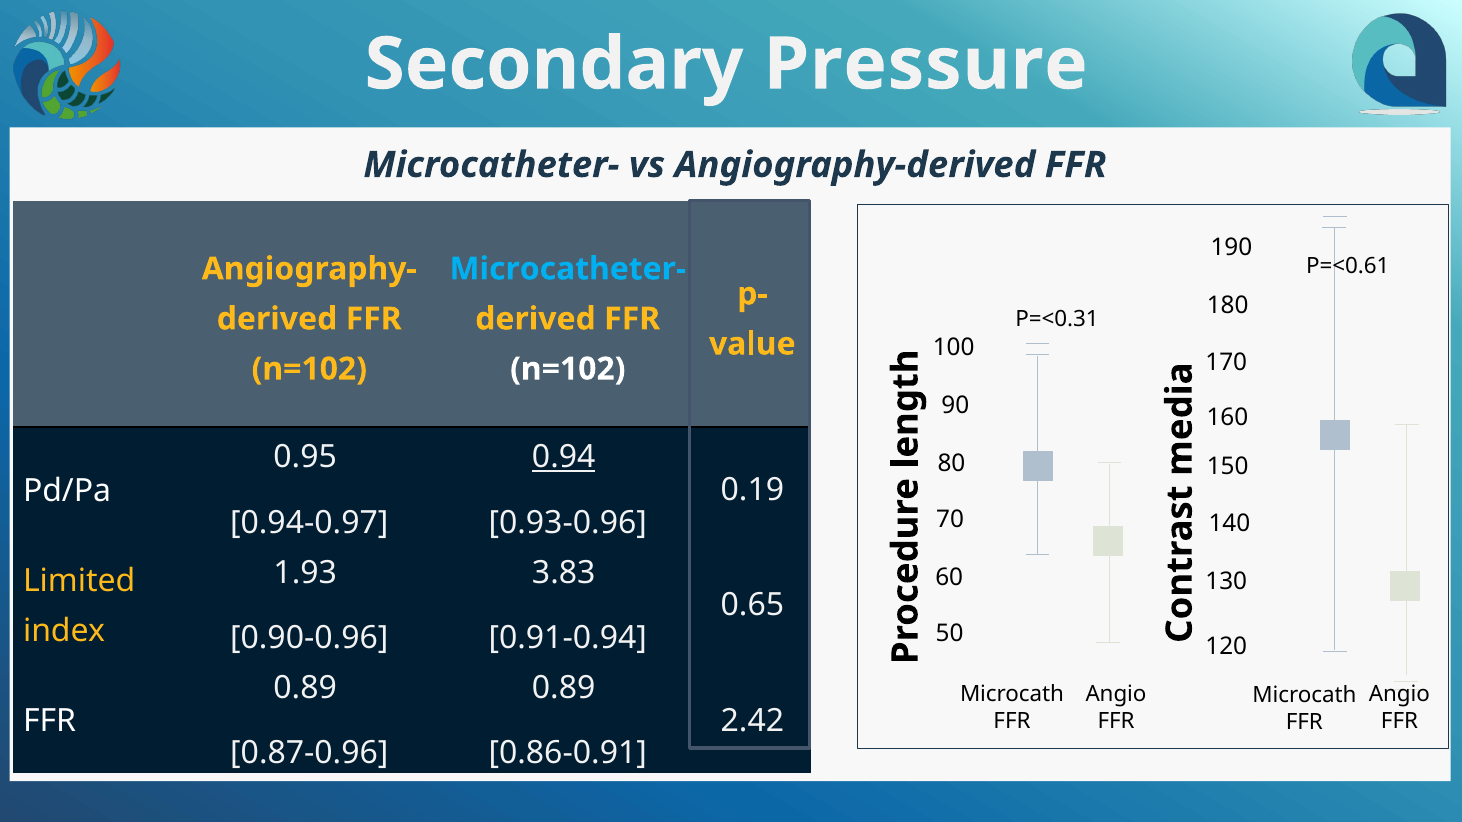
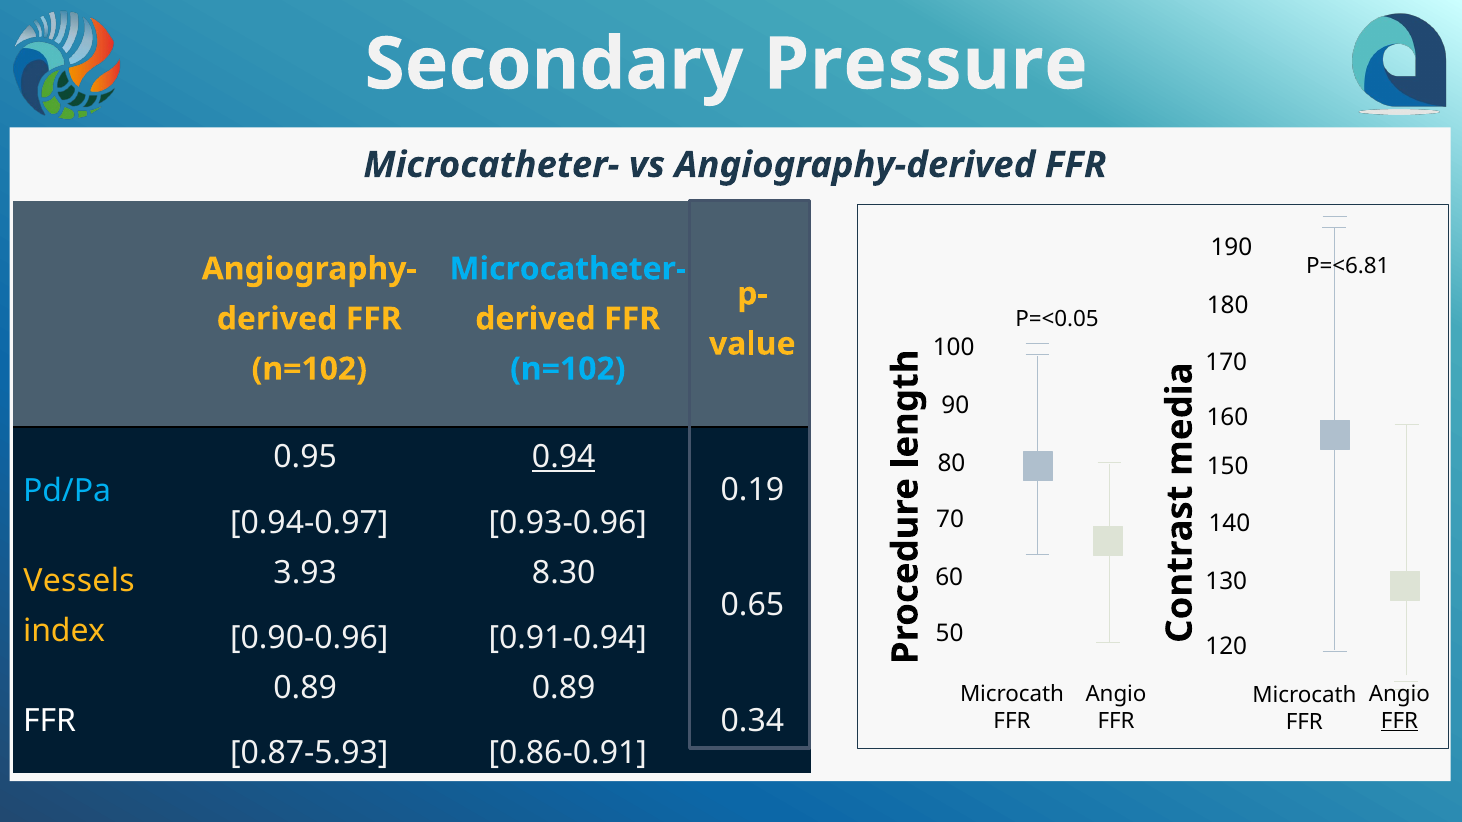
P=<0.61: P=<0.61 -> P=<6.81 (1348, 266)
P=<0.31: P=<0.31 -> P=<0.05 (1057, 319)
n=102 colour: white -> light blue (568, 369)
Pd/Pa colour: white -> light blue (67, 491)
1.93: 1.93 -> 3.93 (305, 573)
3.83: 3.83 -> 8.30 (564, 573)
Limited: Limited -> Vessels (79, 581)
2.42: 2.42 -> 0.34 (752, 721)
FFR underline: none -> present (1399, 721)
0.87-0.96: 0.87-0.96 -> 0.87-5.93 (309, 753)
